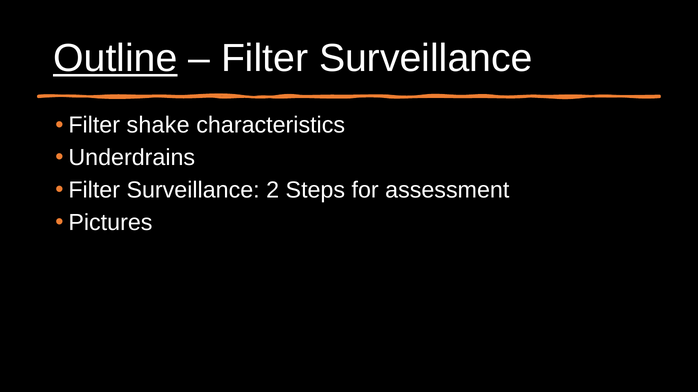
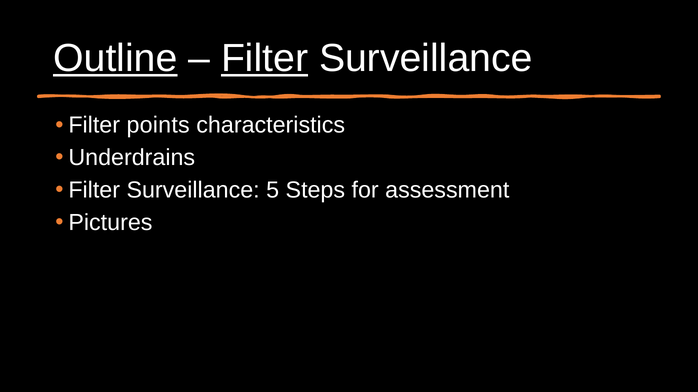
Filter underline: none -> present (265, 59)
shake: shake -> points (158, 126)
2: 2 -> 5 (273, 190)
